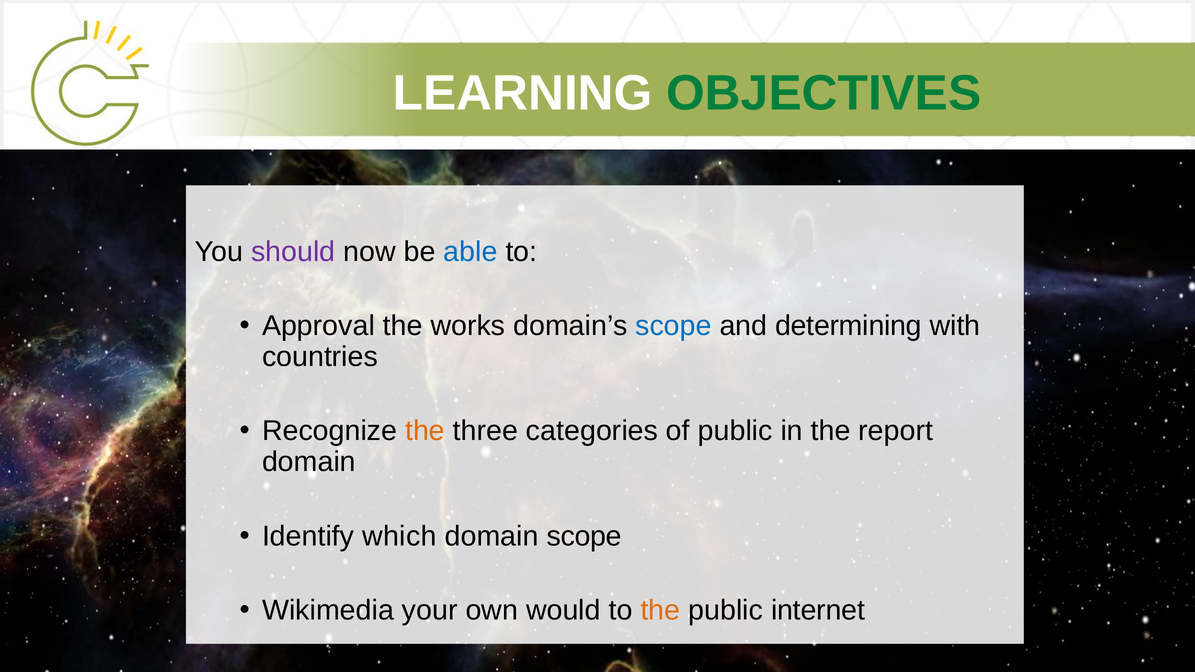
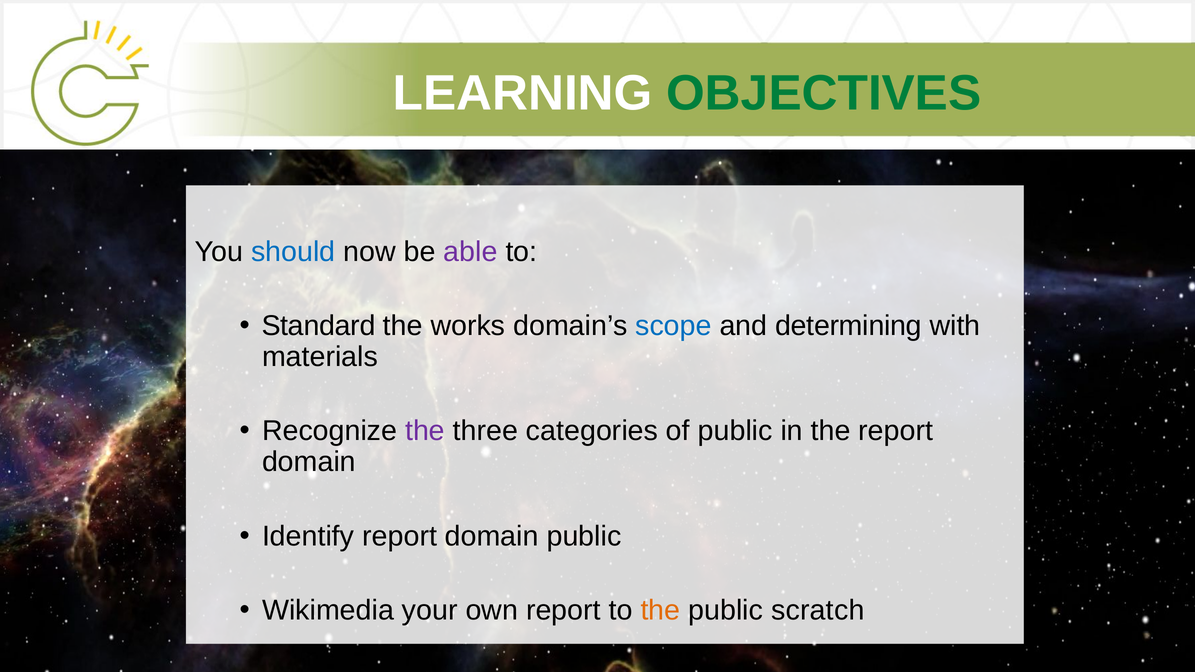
should colour: purple -> blue (293, 252)
able colour: blue -> purple (471, 252)
Approval: Approval -> Standard (319, 326)
countries: countries -> materials (320, 357)
the colour: orange -> purple (425, 431)
Identify which: which -> report (400, 536)
domain scope: scope -> public (584, 536)
own would: would -> report (563, 610)
internet: internet -> scratch (818, 610)
